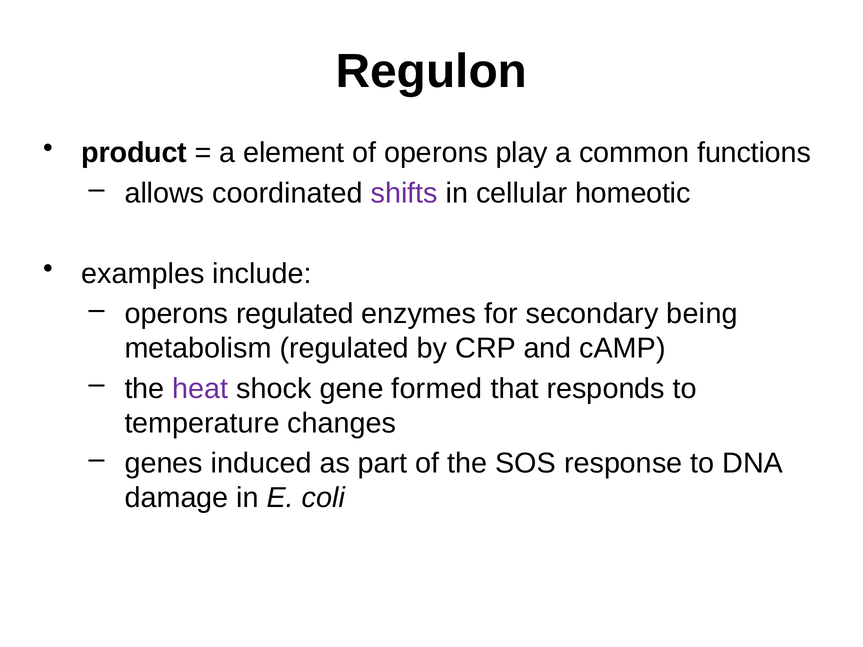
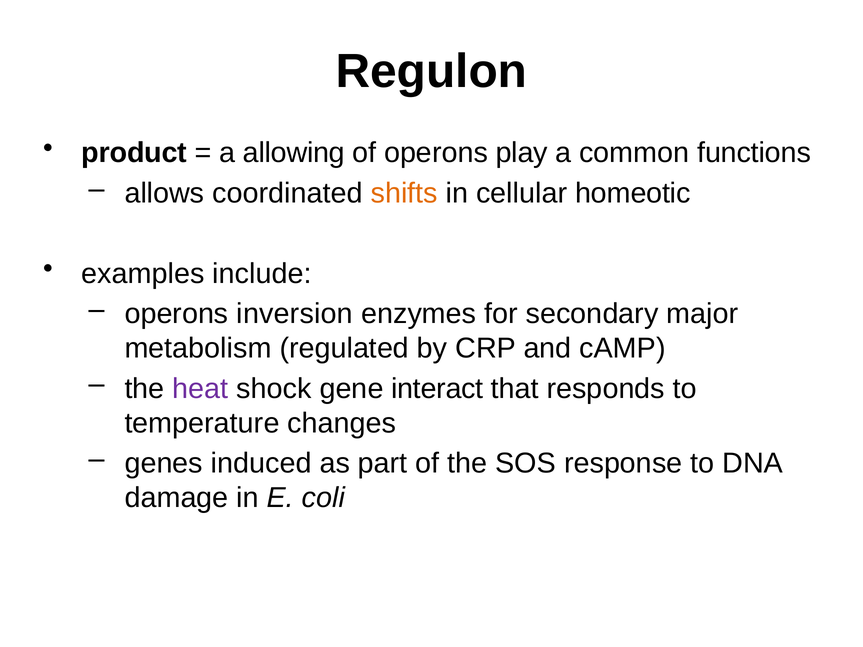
element: element -> allowing (294, 153)
shifts colour: purple -> orange (404, 193)
operons regulated: regulated -> inversion (295, 314)
being: being -> major (702, 314)
formed: formed -> interact (437, 389)
